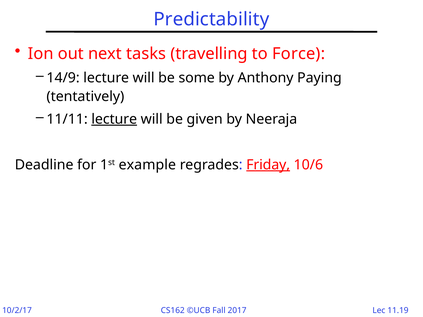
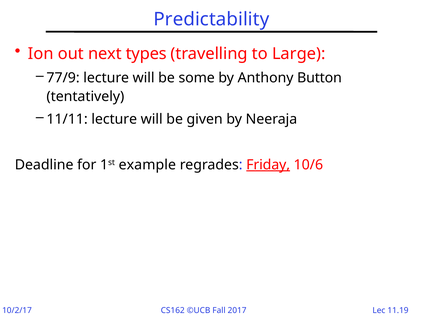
tasks: tasks -> types (146, 54)
Force: Force -> Large (299, 54)
14/9: 14/9 -> 77/9 (63, 78)
Paying: Paying -> Button (319, 78)
lecture underline: present -> none (114, 119)
